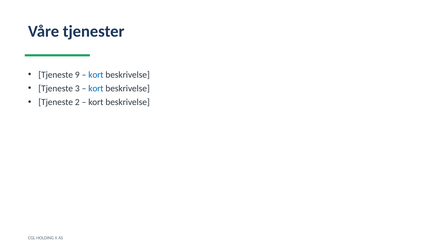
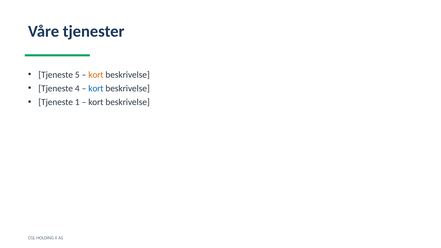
9: 9 -> 5 (77, 75)
kort colour: blue -> orange (96, 75)
3: 3 -> 4 (77, 88)
2: 2 -> 1 (77, 102)
